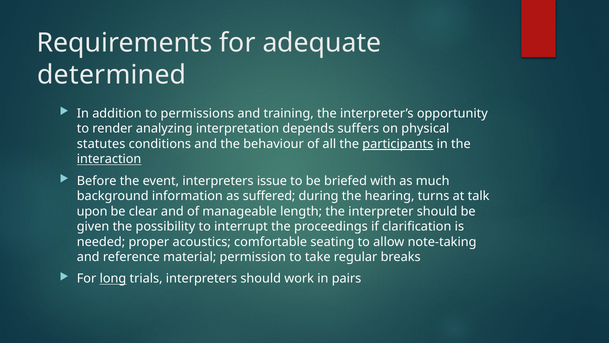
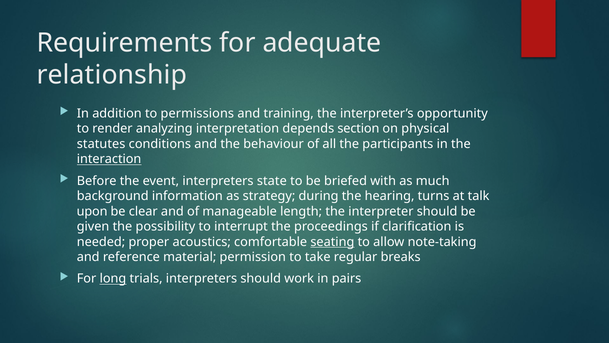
determined: determined -> relationship (112, 75)
suffers: suffers -> section (358, 129)
participants underline: present -> none (398, 144)
issue: issue -> state (272, 181)
suffered: suffered -> strategy (269, 196)
seating underline: none -> present (332, 242)
